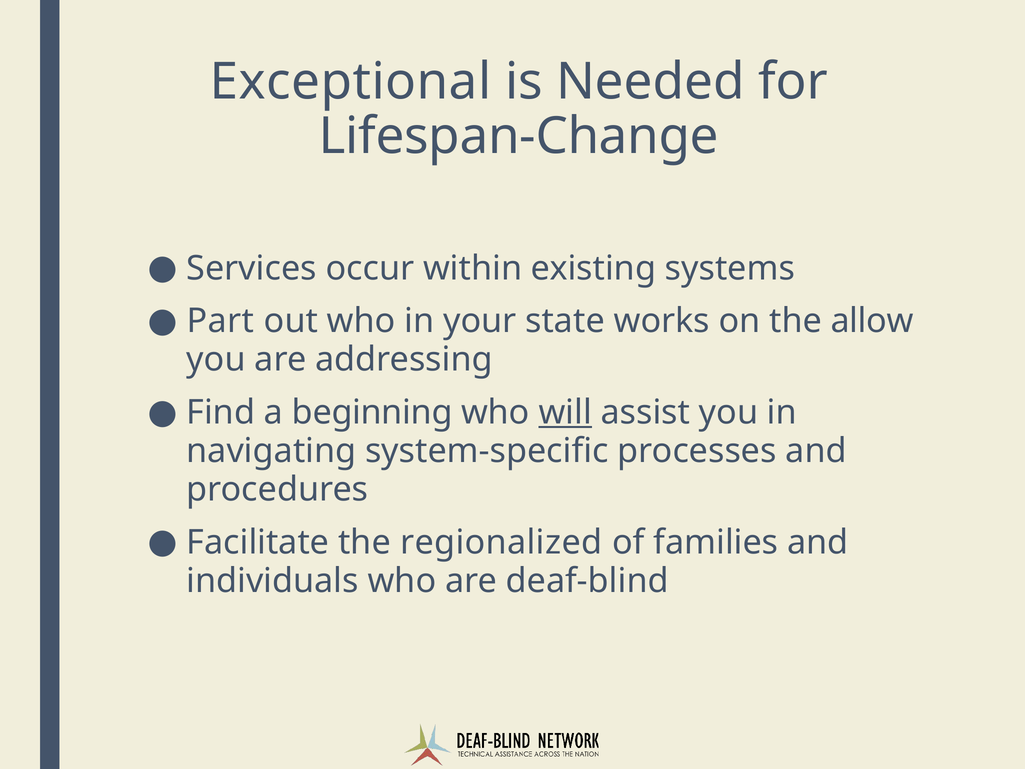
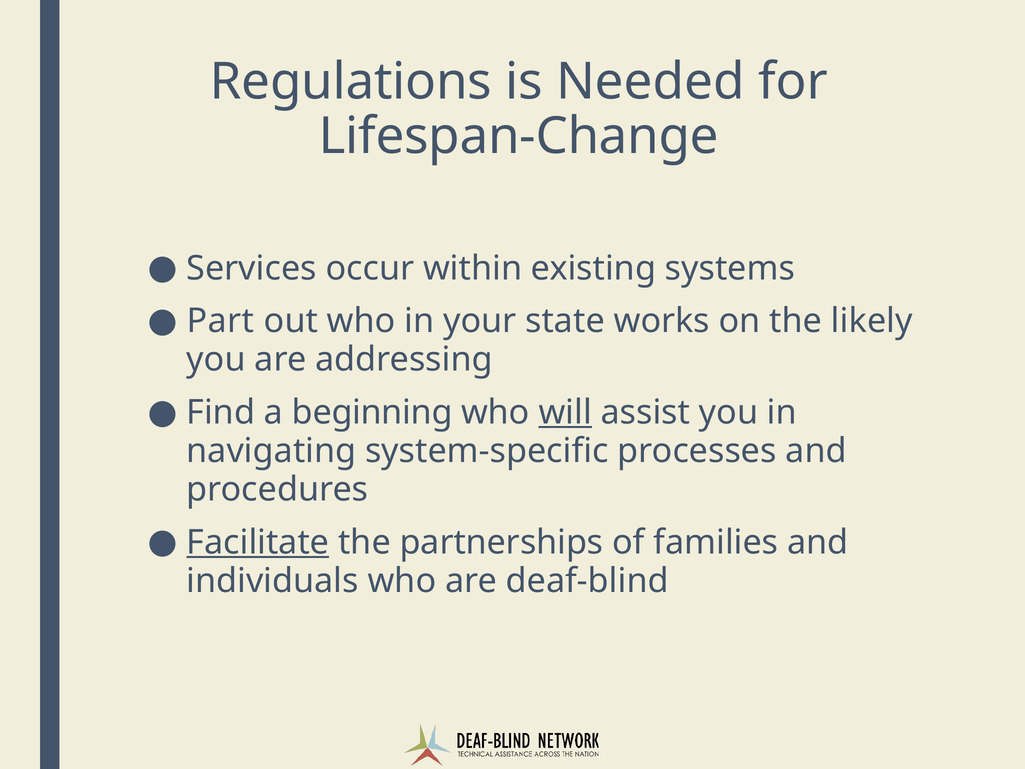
Exceptional: Exceptional -> Regulations (351, 82)
allow: allow -> likely (872, 321)
Facilitate underline: none -> present (258, 542)
regionalized: regionalized -> partnerships (501, 542)
